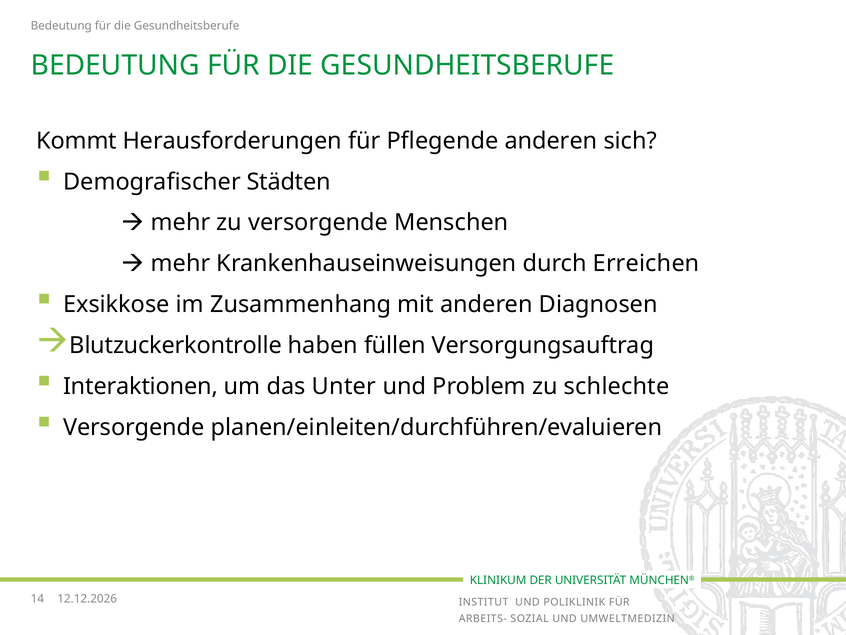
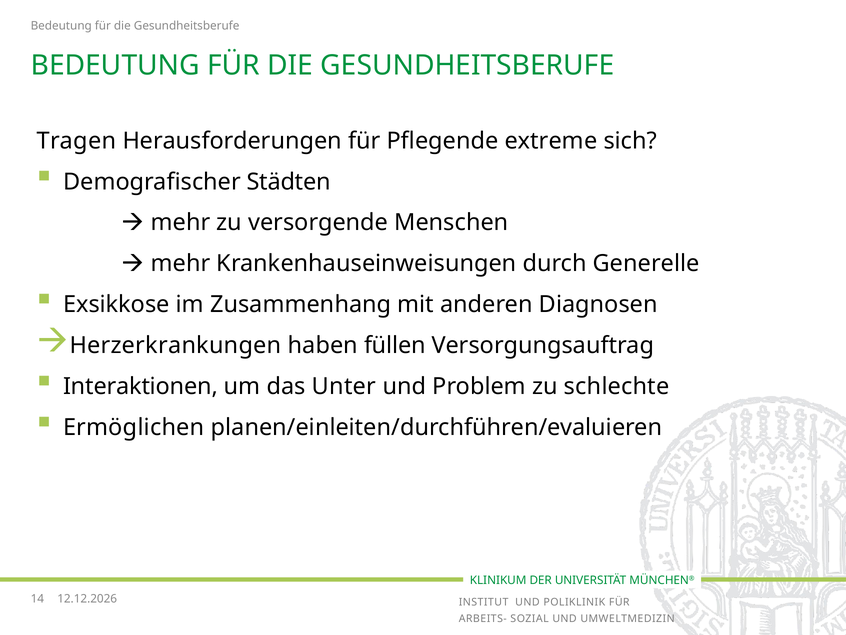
Kommt: Kommt -> Tragen (76, 141)
Pflegende anderen: anderen -> extreme (551, 141)
Erreichen: Erreichen -> Generelle (646, 263)
Blutzuckerkontrolle: Blutzuckerkontrolle -> Herzerkrankungen (175, 345)
Versorgende: Versorgende -> Ermöglichen (134, 427)
